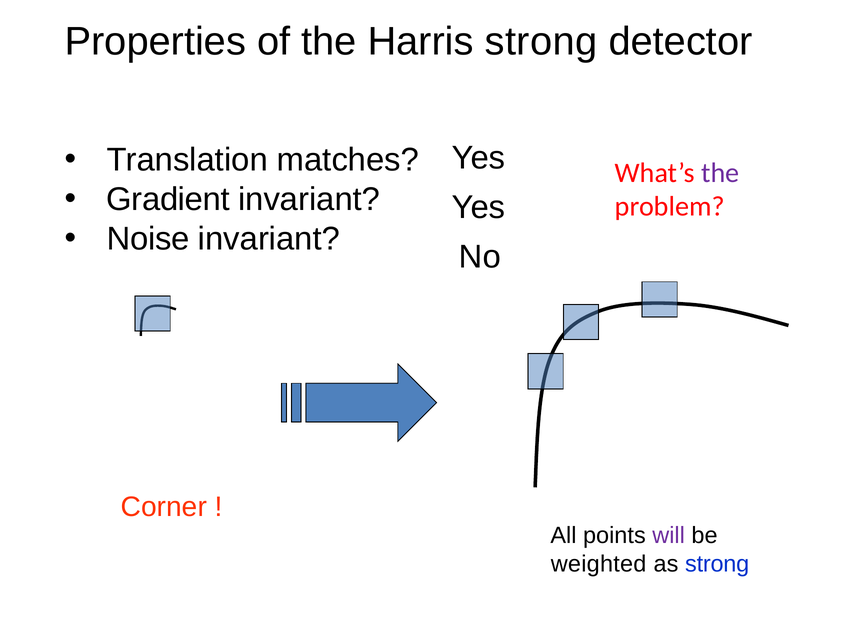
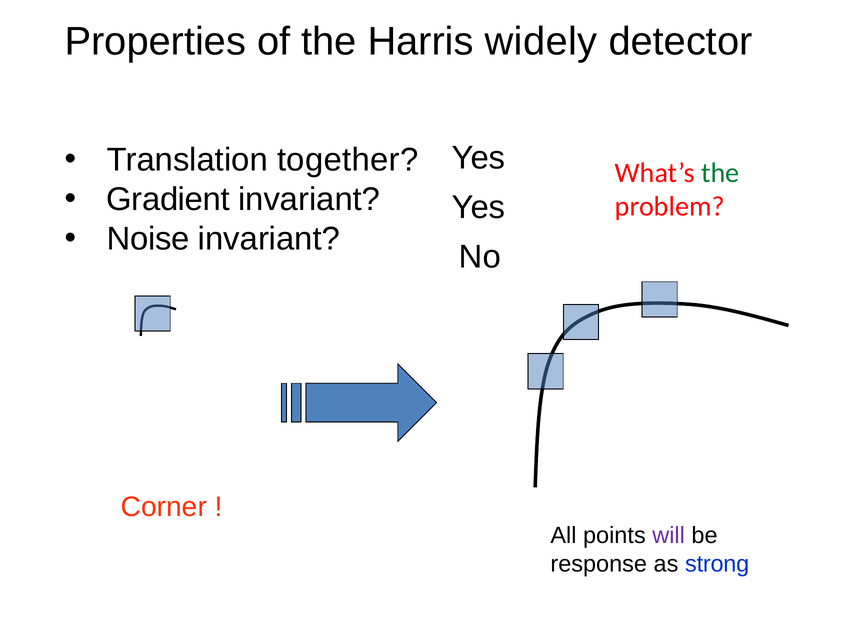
Harris strong: strong -> widely (541, 41)
matches: matches -> together (348, 160)
the colour: purple -> green (720, 173)
weighted: weighted -> response (599, 564)
